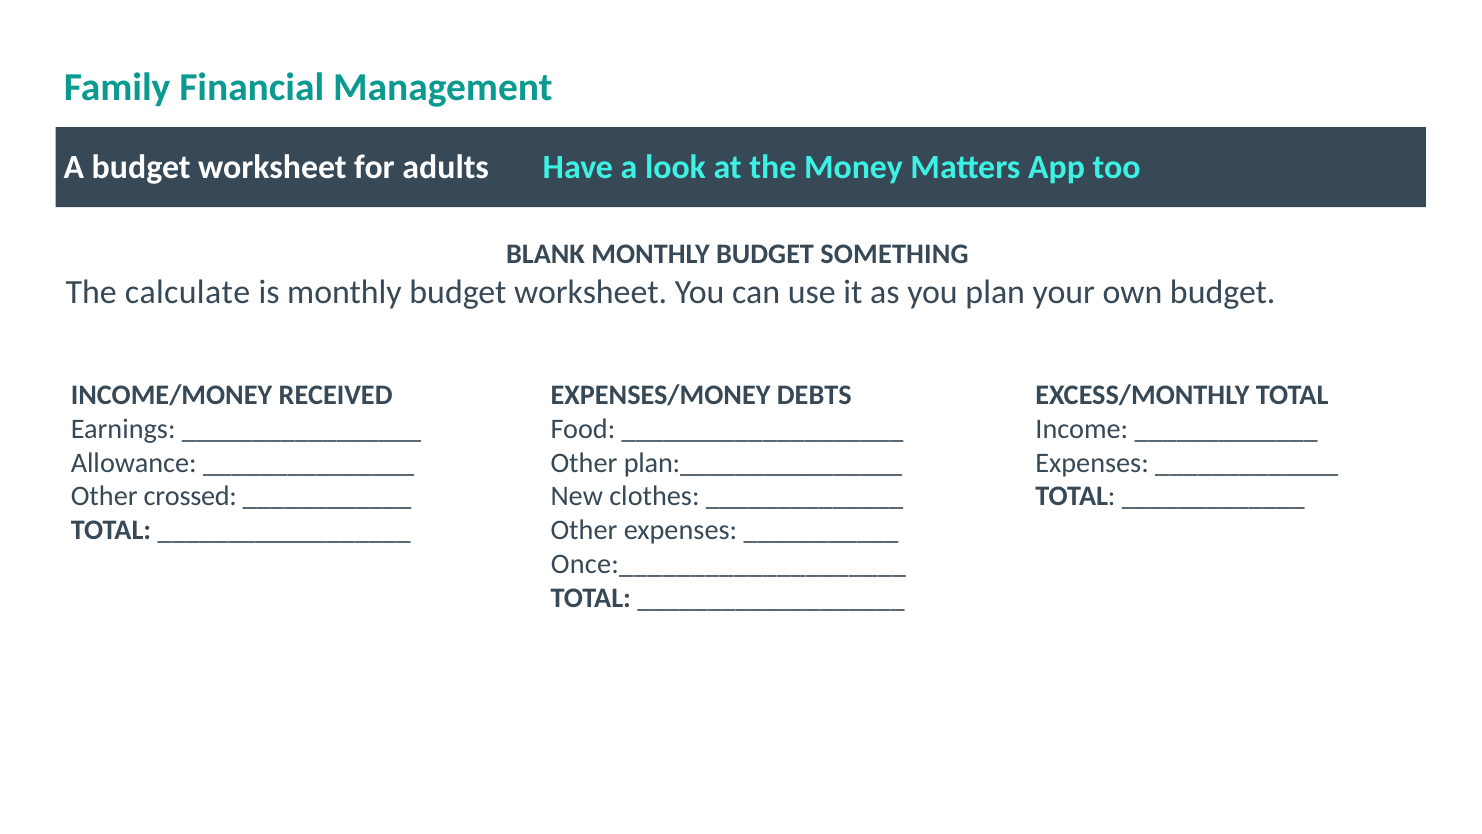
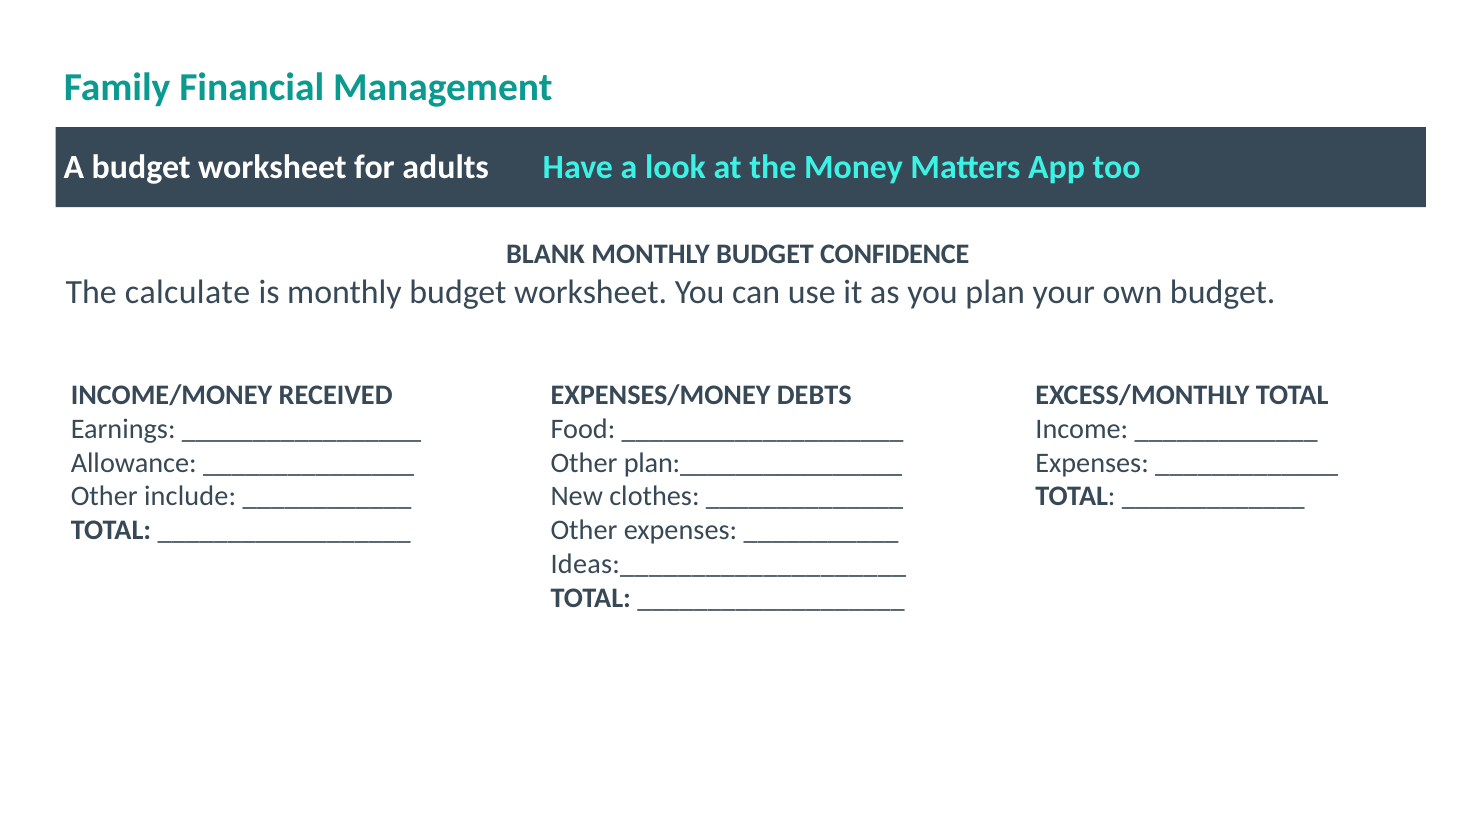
SOMETHING: SOMETHING -> CONFIDENCE (895, 255)
crossed: crossed -> include (190, 497)
Once:____________________: Once:____________________ -> Ideas:____________________ (728, 565)
